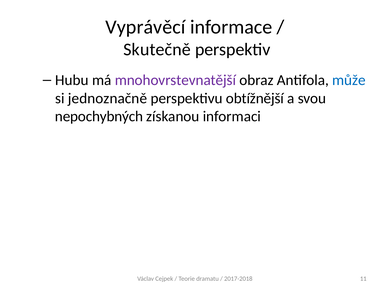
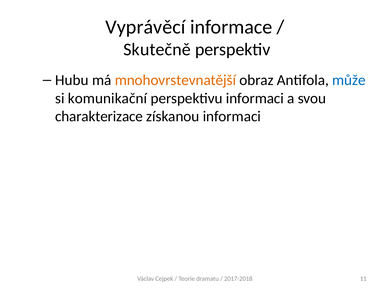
mnohovrstevnatější colour: purple -> orange (175, 80)
jednoznačně: jednoznačně -> komunikační (107, 98)
perspektivu obtížnější: obtížnější -> informaci (255, 98)
nepochybných: nepochybných -> charakterizace (99, 117)
